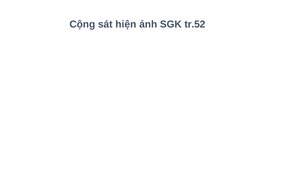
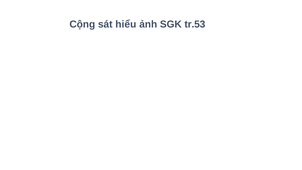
hiện: hiện -> hiểu (126, 24)
tr.52: tr.52 -> tr.53 (195, 24)
